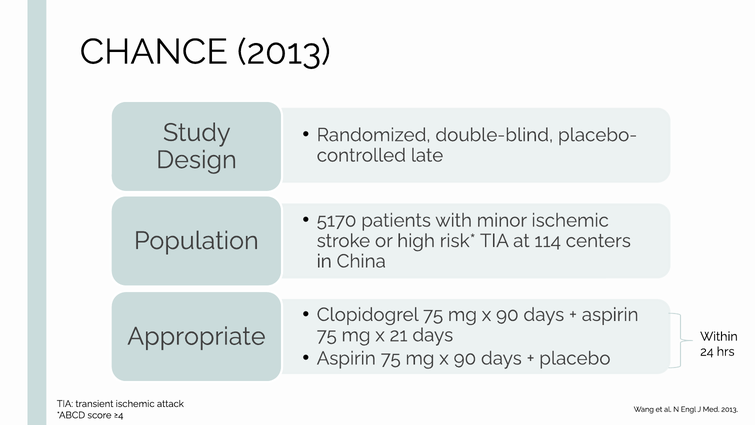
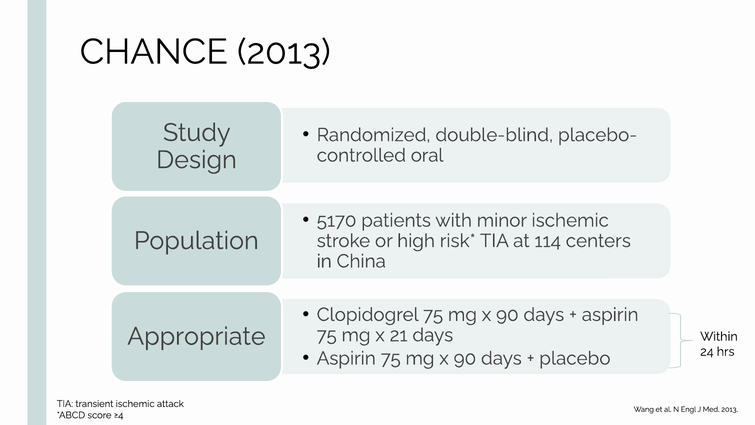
late: late -> oral (427, 155)
